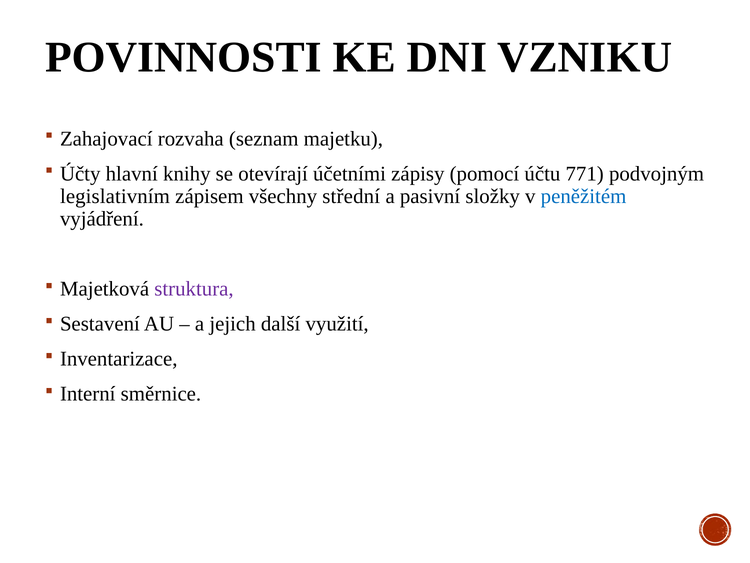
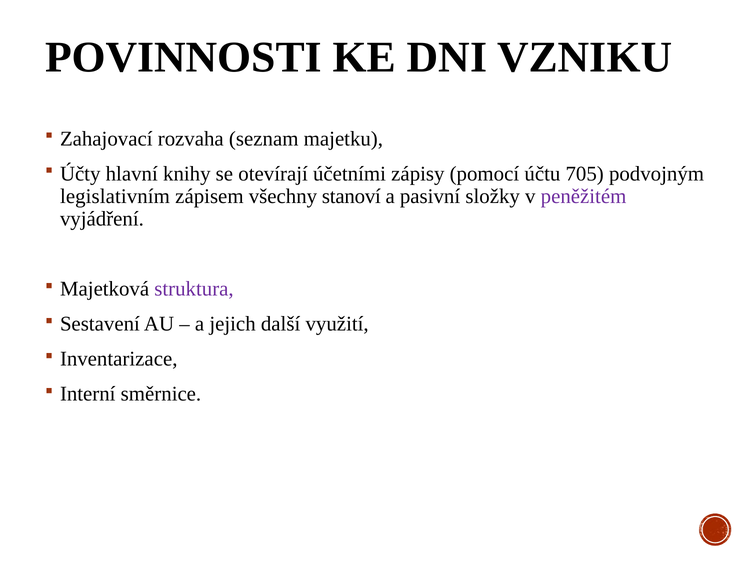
771: 771 -> 705 (585, 174)
střední: střední -> stanoví (351, 196)
peněžitém colour: blue -> purple (584, 196)
